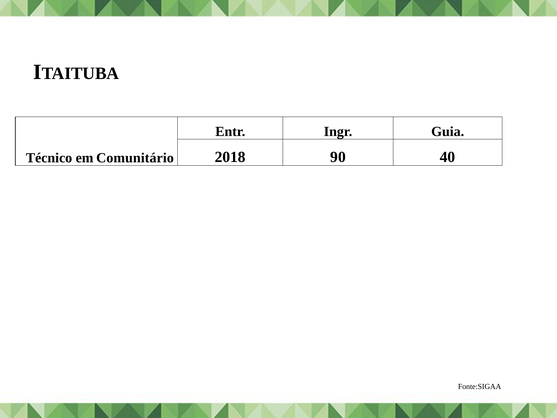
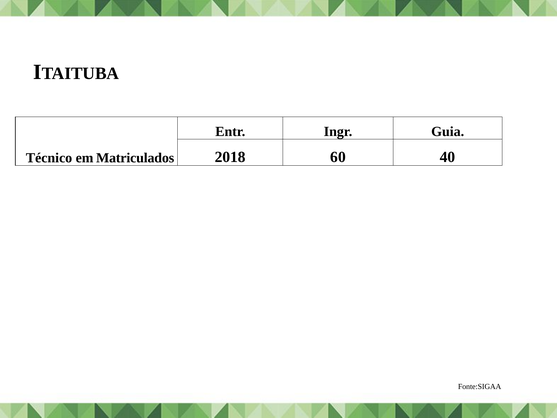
90: 90 -> 60 (338, 157)
Comunitário: Comunitário -> Matriculados (135, 158)
